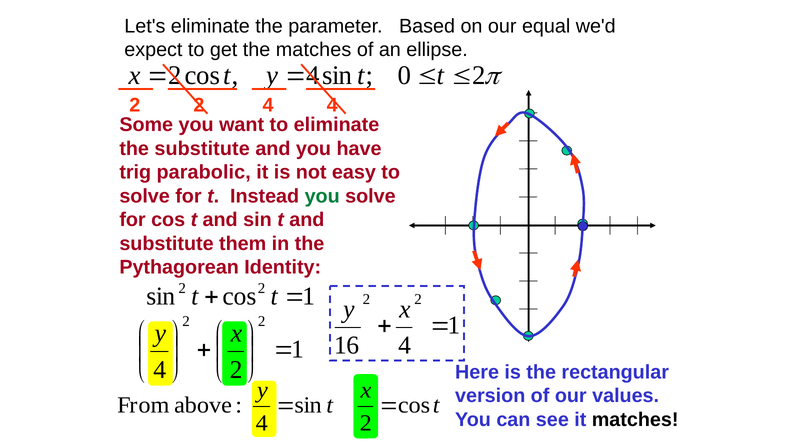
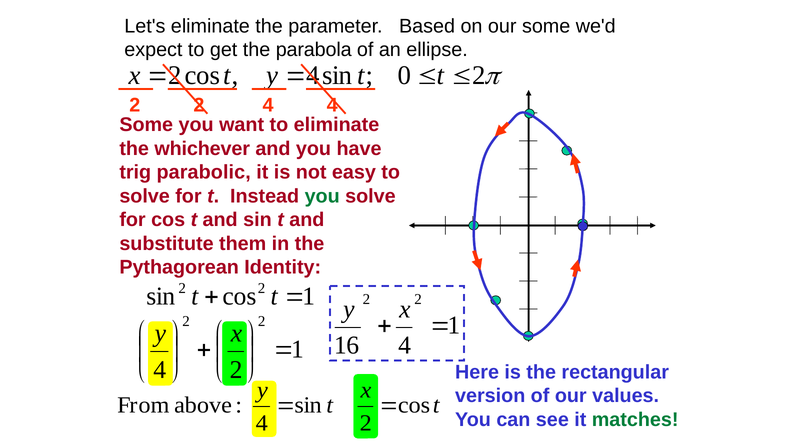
our equal: equal -> some (546, 26)
the matches: matches -> parabola (314, 50)
the substitute: substitute -> whichever (202, 148)
matches colour: black -> green (635, 419)
